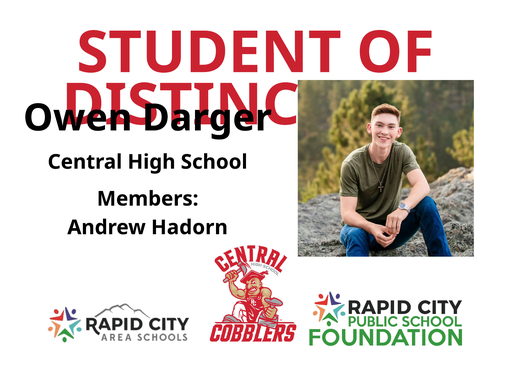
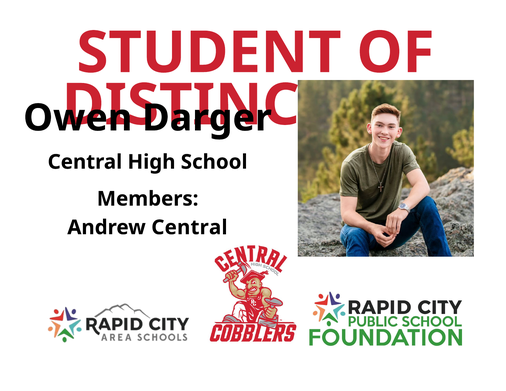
Andrew Hadorn: Hadorn -> Central (189, 227)
